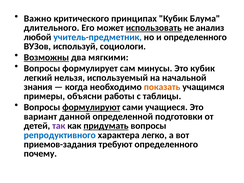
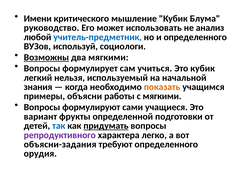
Важно: Важно -> Имени (38, 19)
принципах: принципах -> мышление (134, 19)
длительного: длительного -> руководство (52, 28)
использовать underline: present -> none (154, 28)
минусы: минусы -> учиться (155, 68)
с таблицы: таблицы -> мягкими (162, 96)
формулируют underline: present -> none (91, 107)
данной: данной -> фрукты (75, 117)
так colour: purple -> blue (59, 126)
репродуктивного colour: blue -> purple (60, 135)
приемов-задания: приемов-задания -> объясни-задания (60, 144)
почему: почему -> орудия (40, 154)
